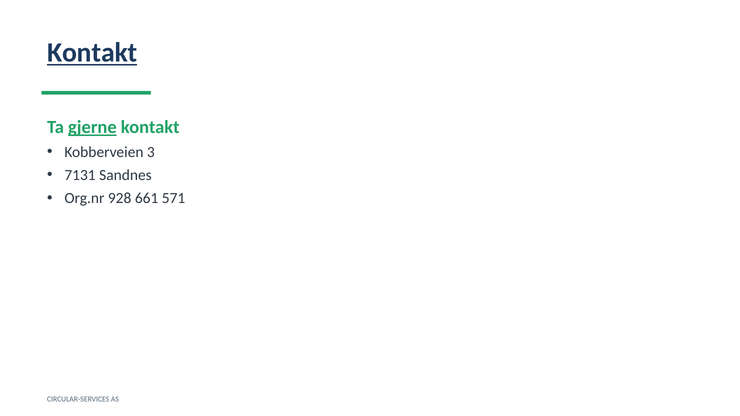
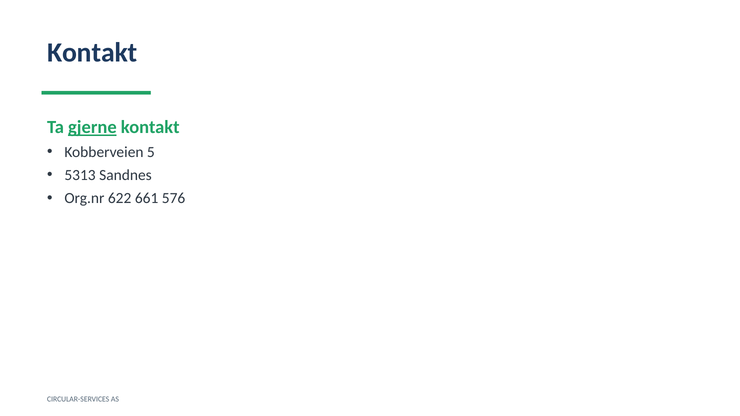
Kontakt underline: present -> none (92, 53)
3: 3 -> 5 (151, 152)
7131: 7131 -> 5313 (80, 175)
928: 928 -> 622 (120, 198)
571: 571 -> 576 (174, 198)
